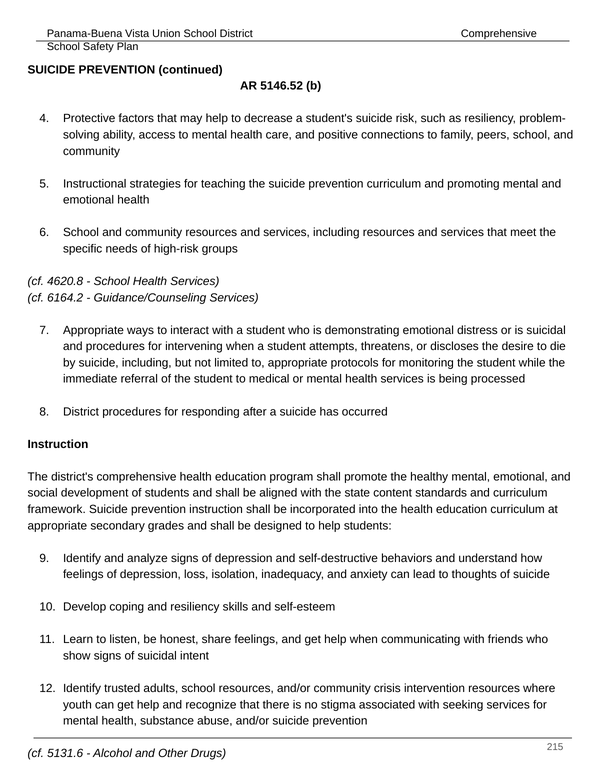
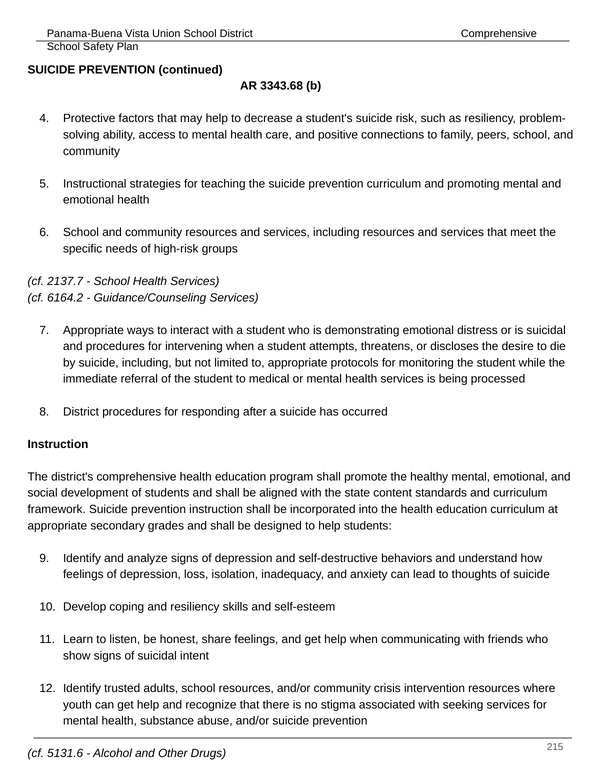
5146.52: 5146.52 -> 3343.68 (282, 86)
4620.8: 4620.8 -> 2137.7 (65, 281)
